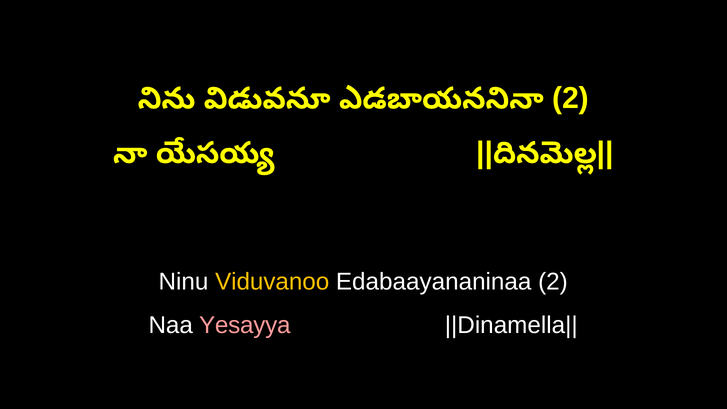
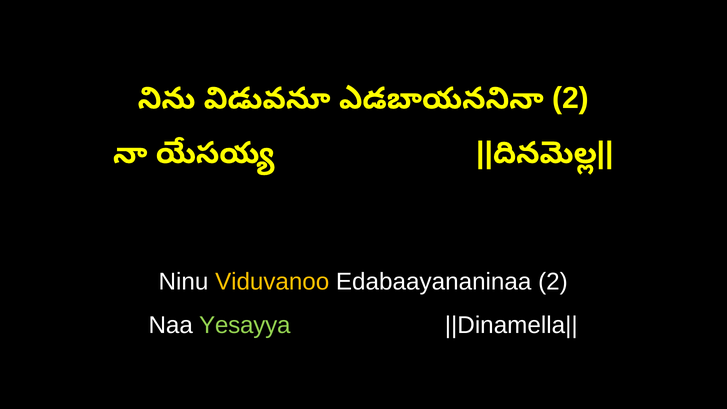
Yesayya colour: pink -> light green (245, 325)
